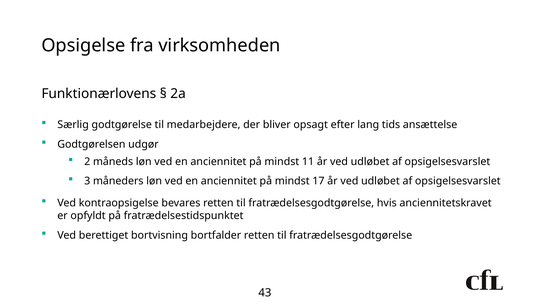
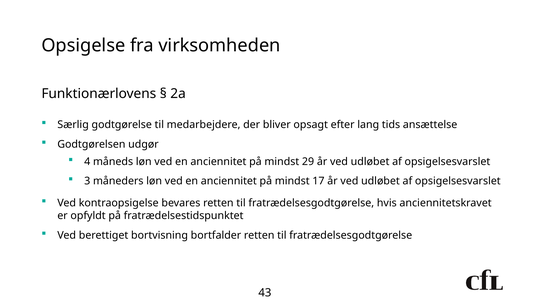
2: 2 -> 4 (87, 162)
11: 11 -> 29 (308, 162)
